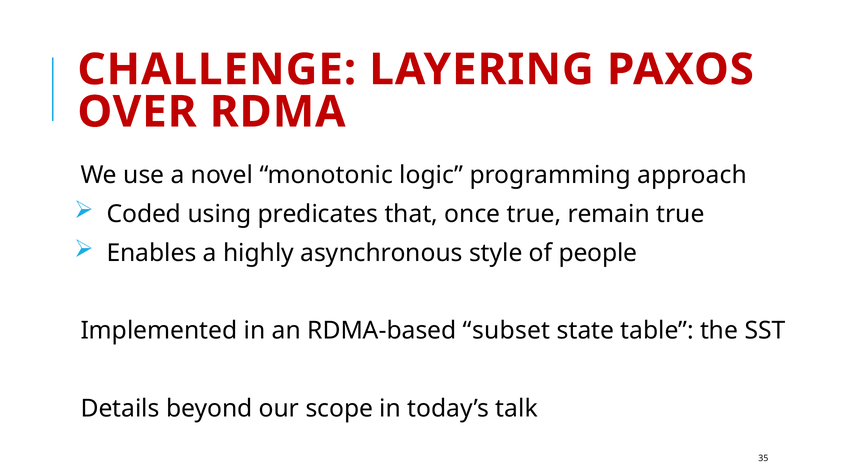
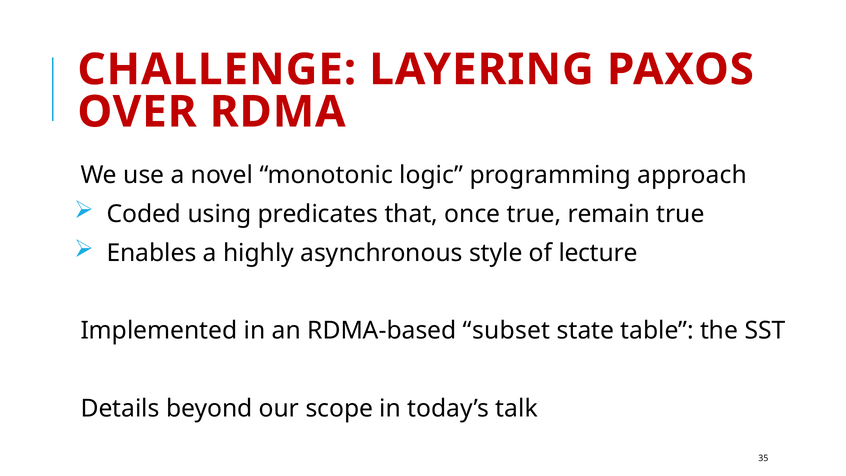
people: people -> lecture (598, 253)
